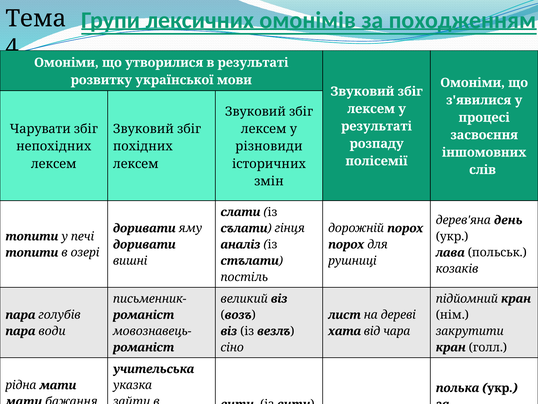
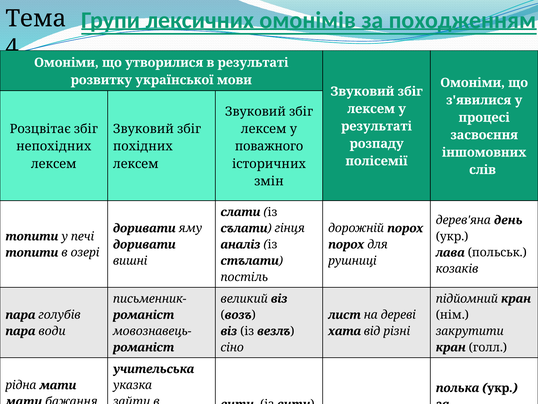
Чарувати: Чарувати -> Розцвітає (40, 129)
різновиди: різновиди -> поважного (269, 146)
чара: чара -> різні (397, 331)
